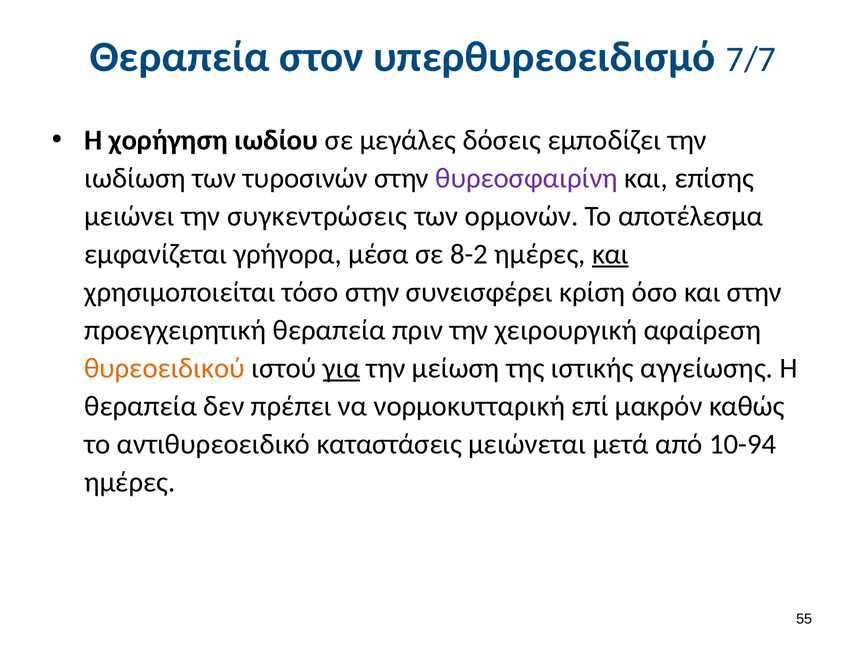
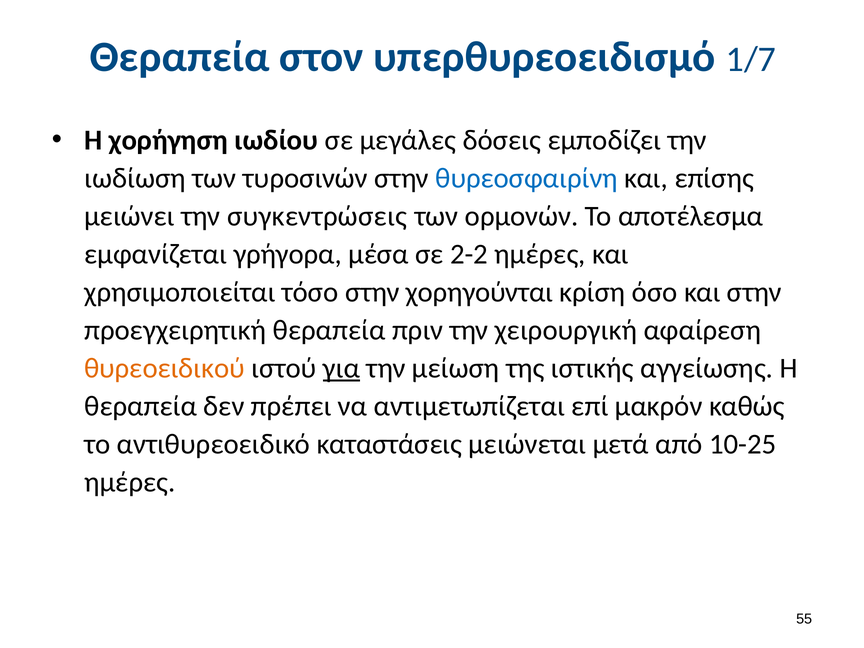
7/7: 7/7 -> 1/7 (751, 59)
θυρεοσφαιρίνη colour: purple -> blue (527, 178)
8-2: 8-2 -> 2-2 (469, 254)
και underline: present -> none (610, 254)
συνεισφέρει: συνεισφέρει -> χορηγούνται (480, 292)
νορμοκυτταρική: νορμοκυτταρική -> αντιμετωπίζεται (469, 406)
10-94: 10-94 -> 10-25 (743, 444)
